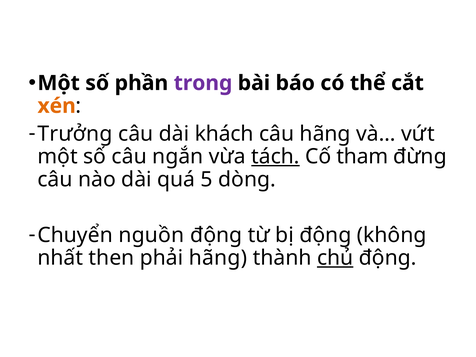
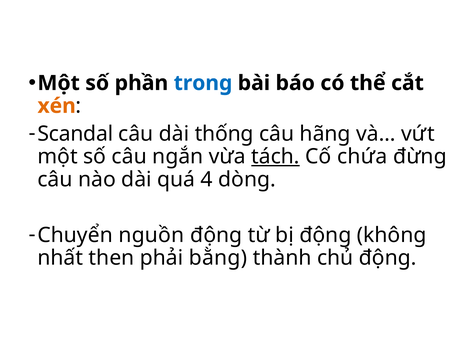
trong colour: purple -> blue (203, 83)
Trưởng: Trưởng -> Scandal (75, 134)
khách: khách -> thống (224, 134)
tham: tham -> chứa (362, 157)
5: 5 -> 4 (207, 179)
phải hãng: hãng -> bằng (218, 258)
chủ underline: present -> none (335, 258)
